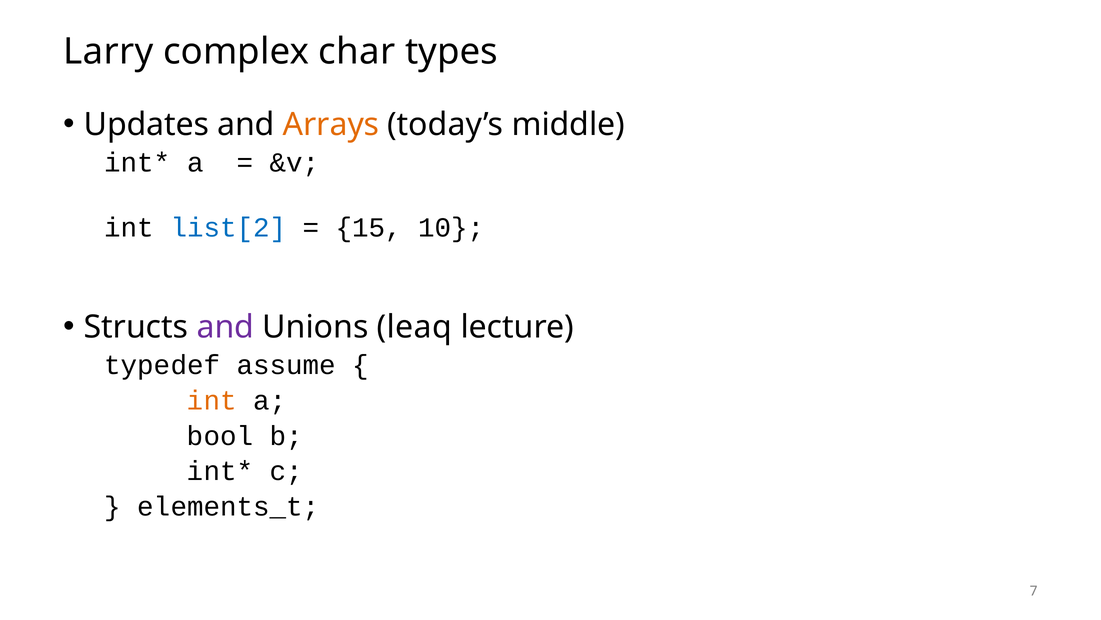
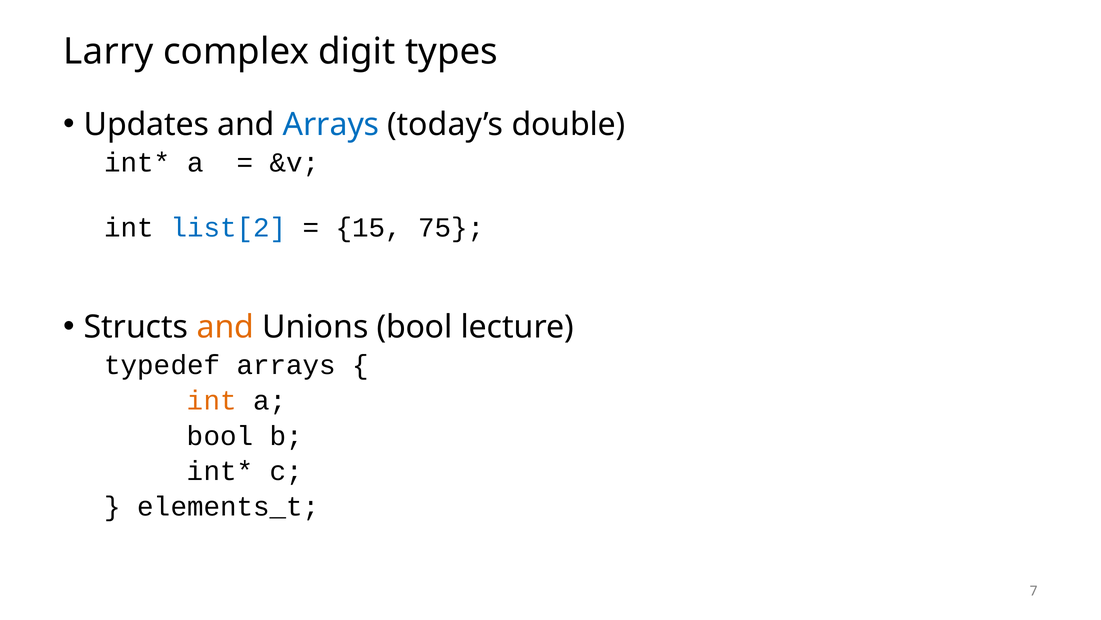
char: char -> digit (357, 51)
Arrays colour: orange -> blue (331, 125)
middle: middle -> double (568, 125)
10: 10 -> 75 (451, 228)
and colour: purple -> orange (225, 327)
Unions leaq: leaq -> bool (415, 327)
typedef assume: assume -> arrays (286, 365)
